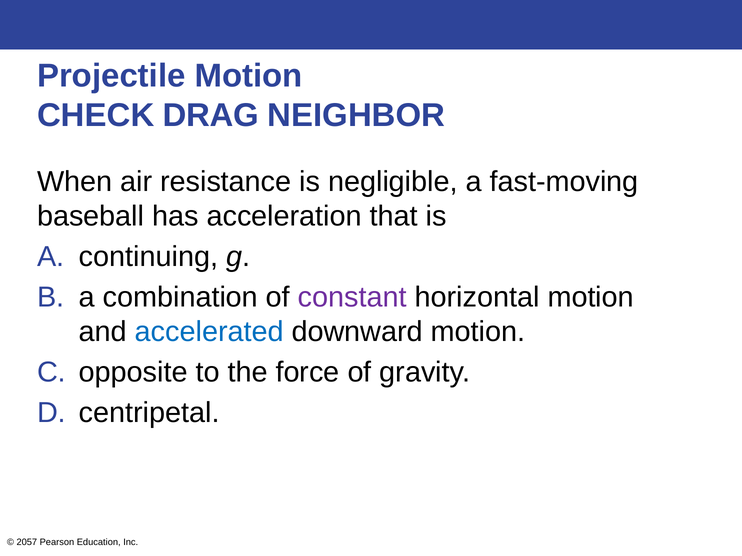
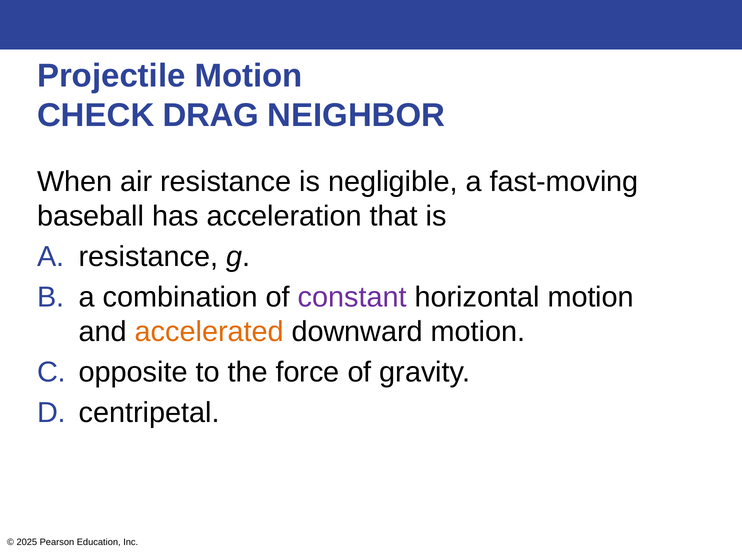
A continuing: continuing -> resistance (148, 257)
accelerated colour: blue -> orange (209, 332)
2057: 2057 -> 2025 (27, 543)
